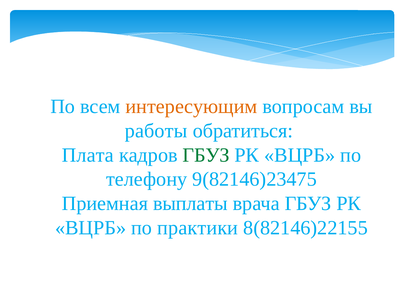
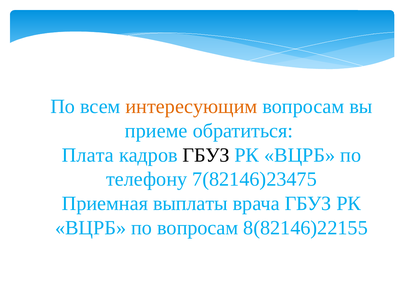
работы: работы -> приеме (156, 131)
ГБУЗ colour: green -> black (206, 155)
9(82146)23475: 9(82146)23475 -> 7(82146)23475 (255, 179)
по практики: практики -> вопросам (198, 228)
